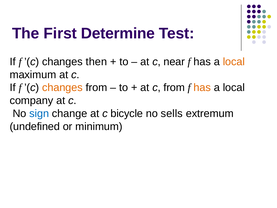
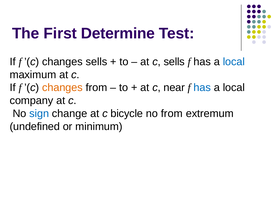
changes then: then -> sells (96, 62)
c near: near -> sells (174, 62)
local colour: orange -> blue (234, 62)
c from: from -> near (174, 88)
has colour: orange -> blue (202, 88)
no sells: sells -> from (172, 113)
